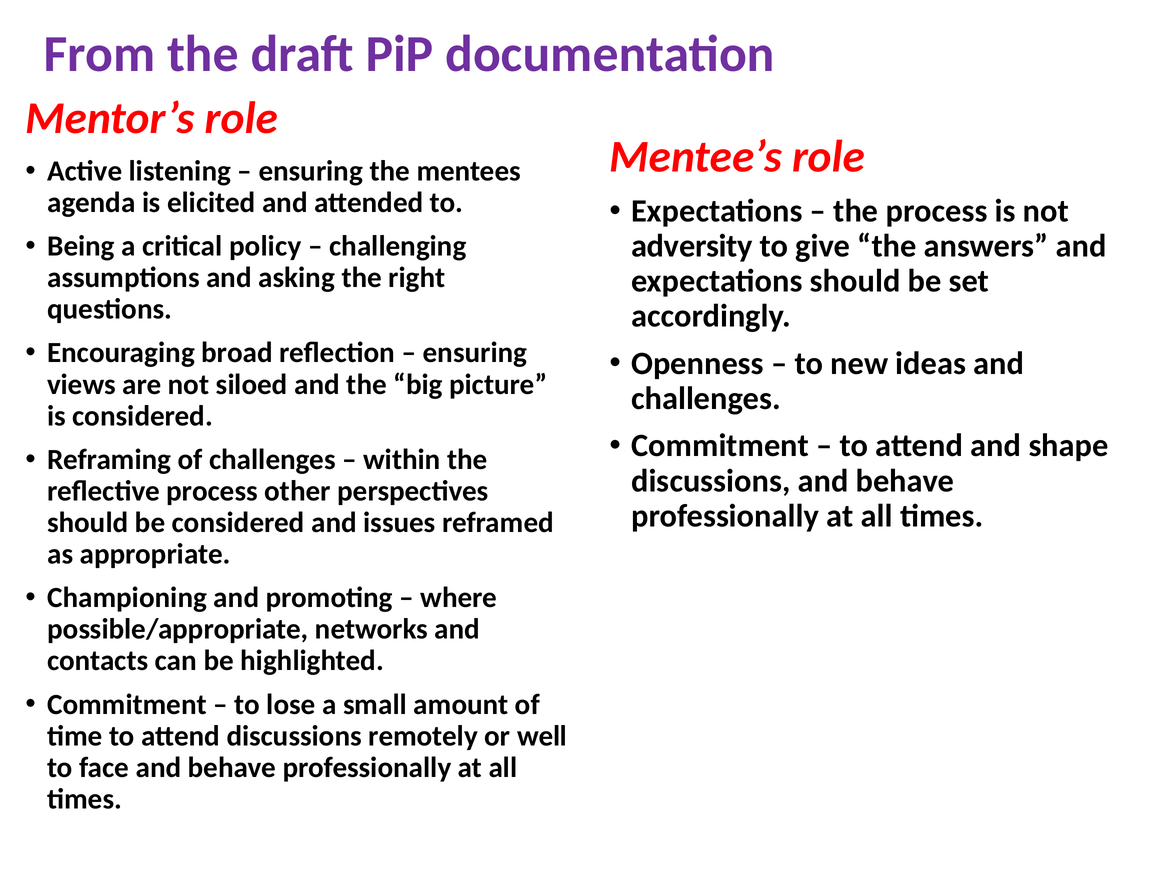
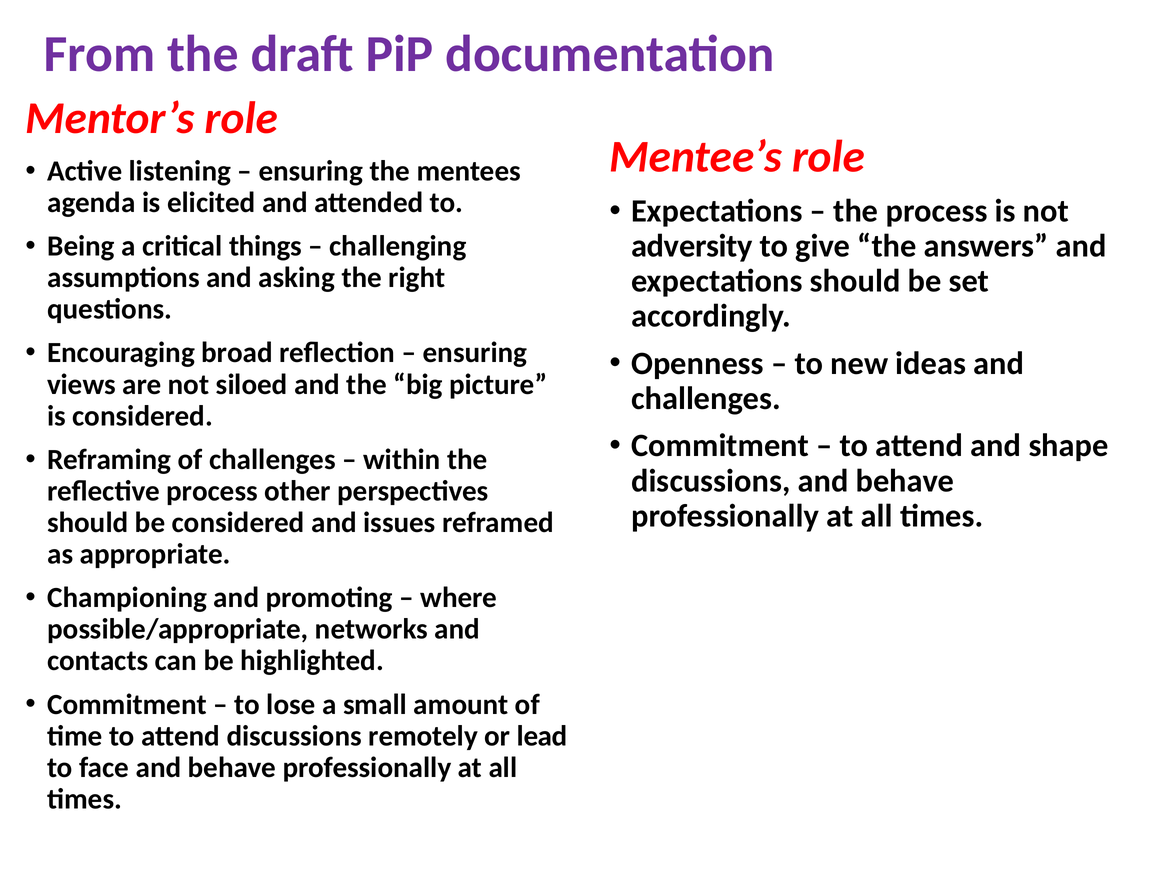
policy: policy -> things (265, 246)
well: well -> lead (542, 736)
